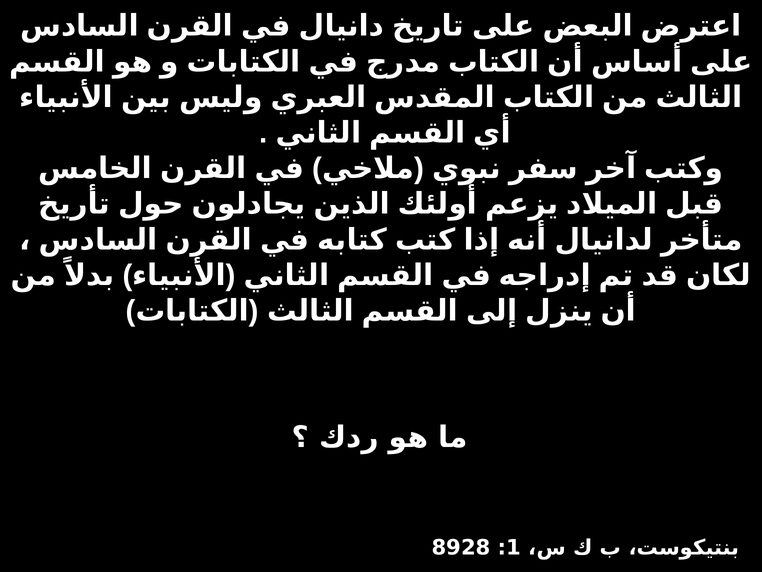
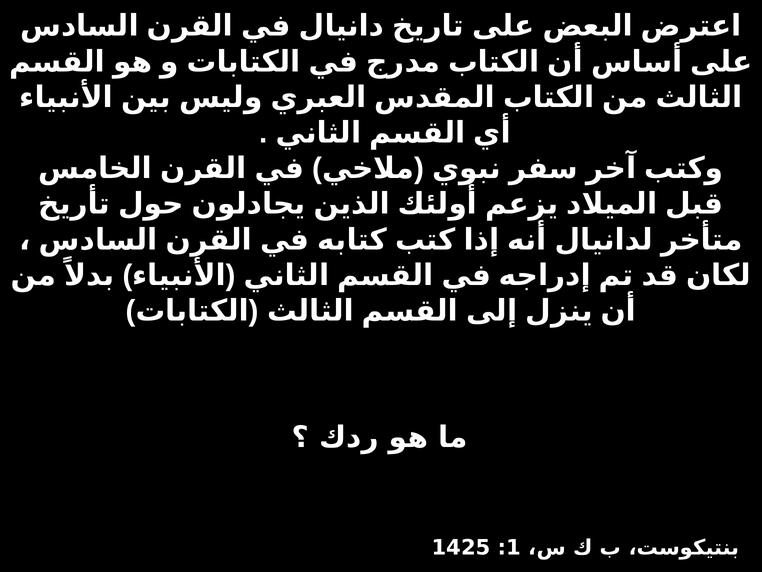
8928: 8928 -> 1425 (461, 547)
